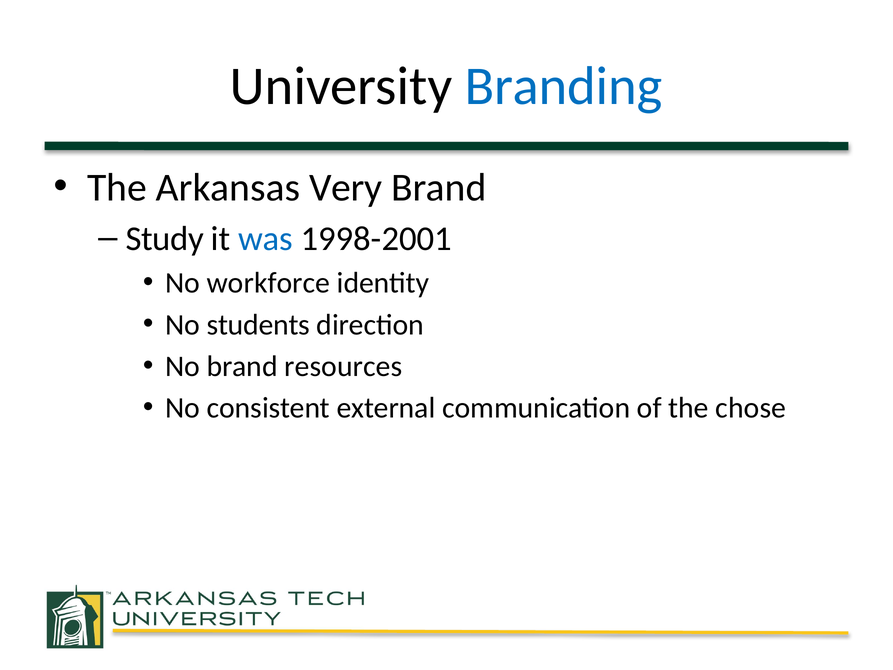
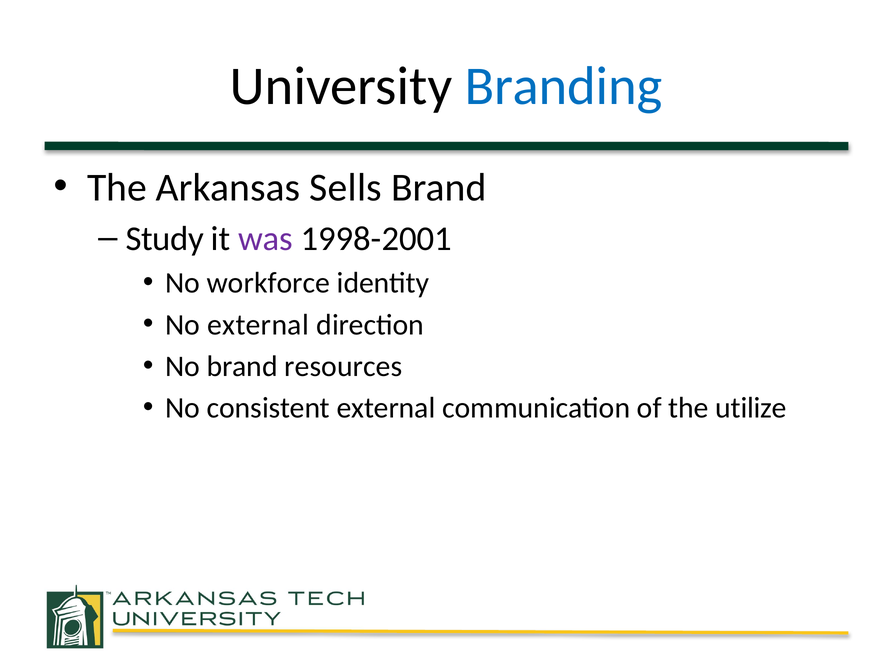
Very: Very -> Sells (345, 187)
was colour: blue -> purple (266, 239)
No students: students -> external (258, 325)
chose: chose -> utilize (751, 408)
